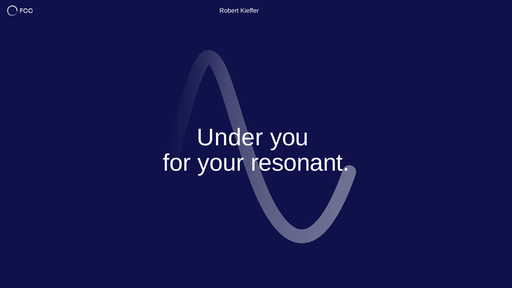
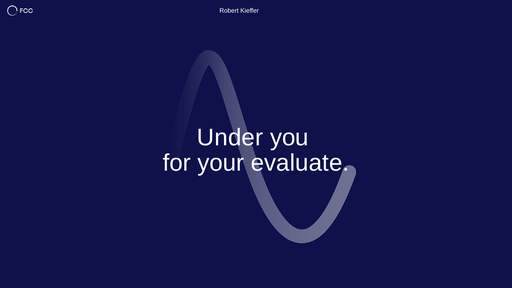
resonant: resonant -> evaluate (300, 163)
